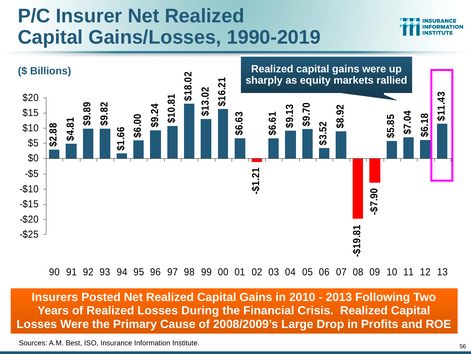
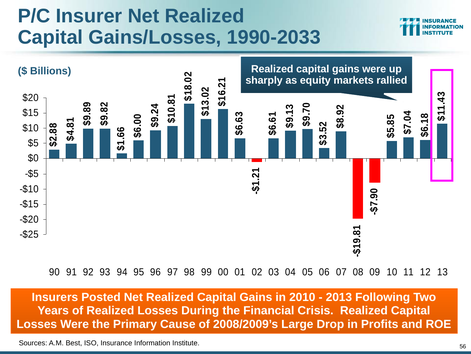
1990-2019: 1990-2019 -> 1990-2033 (274, 37)
